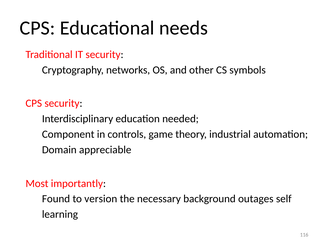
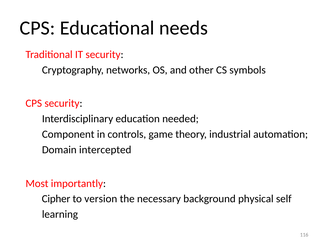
appreciable: appreciable -> intercepted (105, 150)
Found: Found -> Cipher (56, 199)
outages: outages -> physical (256, 199)
